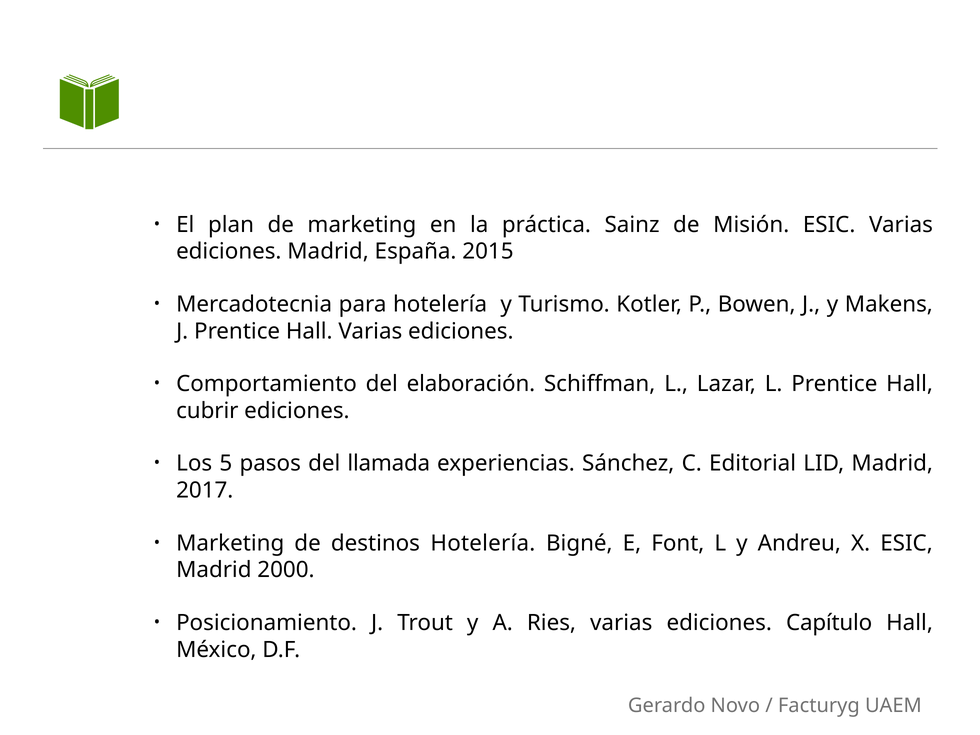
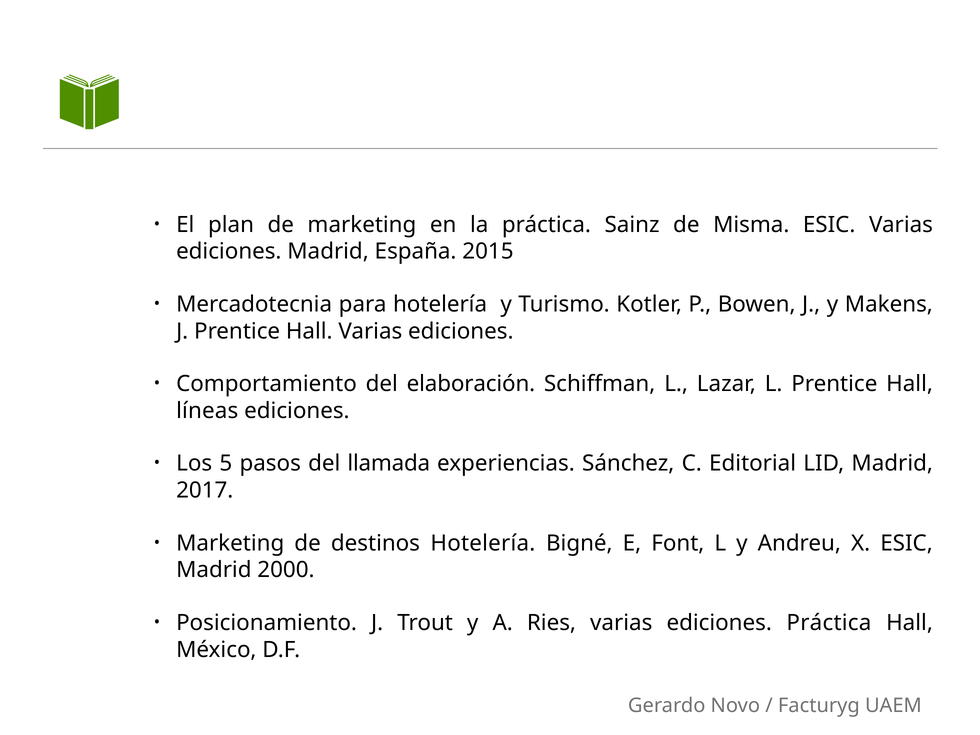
Misión: Misión -> Misma (751, 225)
cubrir: cubrir -> líneas (207, 411)
ediciones Capítulo: Capítulo -> Práctica (829, 623)
